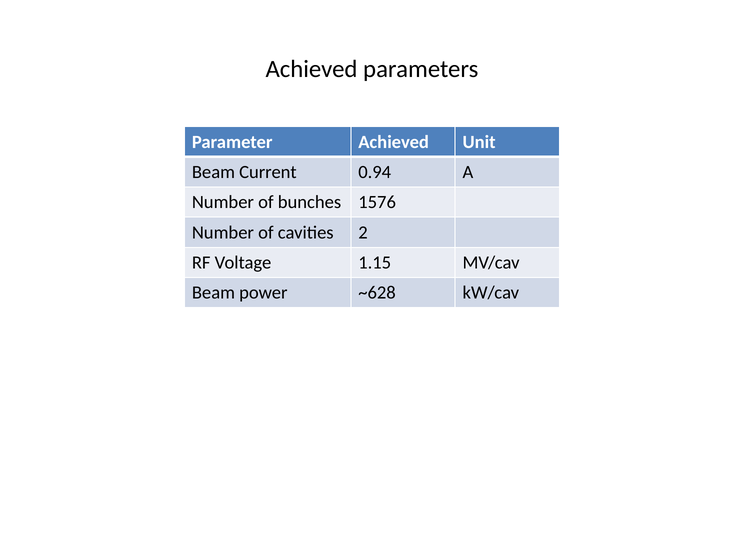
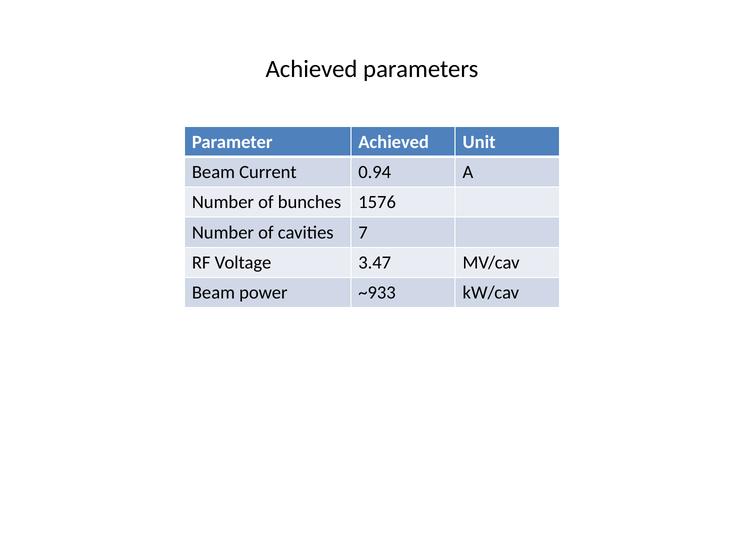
2: 2 -> 7 (363, 232)
1.15: 1.15 -> 3.47 (375, 263)
~628: ~628 -> ~933 (377, 293)
